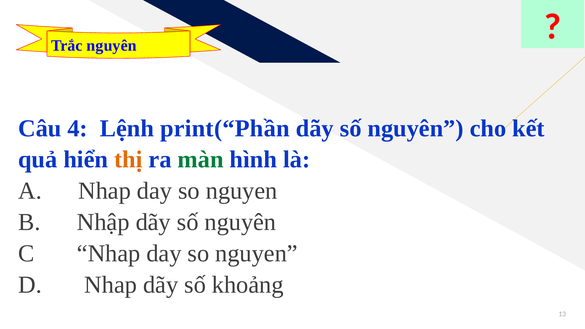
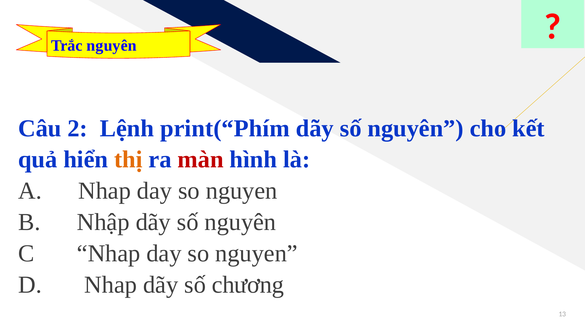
4: 4 -> 2 (78, 128)
print(“Phần: print(“Phần -> print(“Phím (225, 128)
màn colour: green -> red (201, 160)
khoảng: khoảng -> chương (248, 285)
